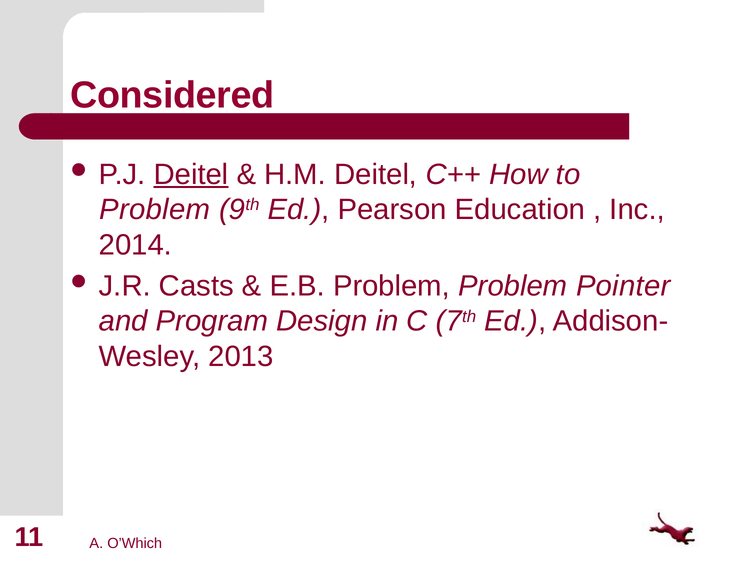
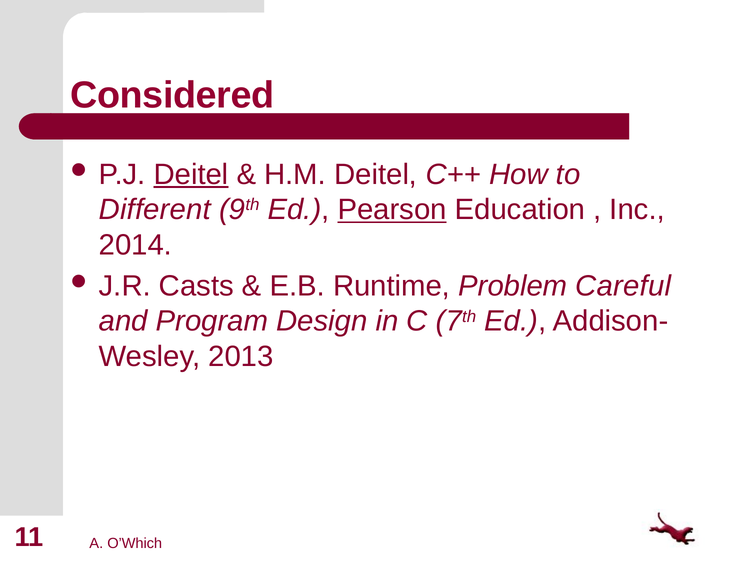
Problem: Problem -> Different (155, 210)
Pearson underline: none -> present (392, 210)
E.B Problem: Problem -> Runtime (391, 286)
Pointer: Pointer -> Careful (623, 286)
